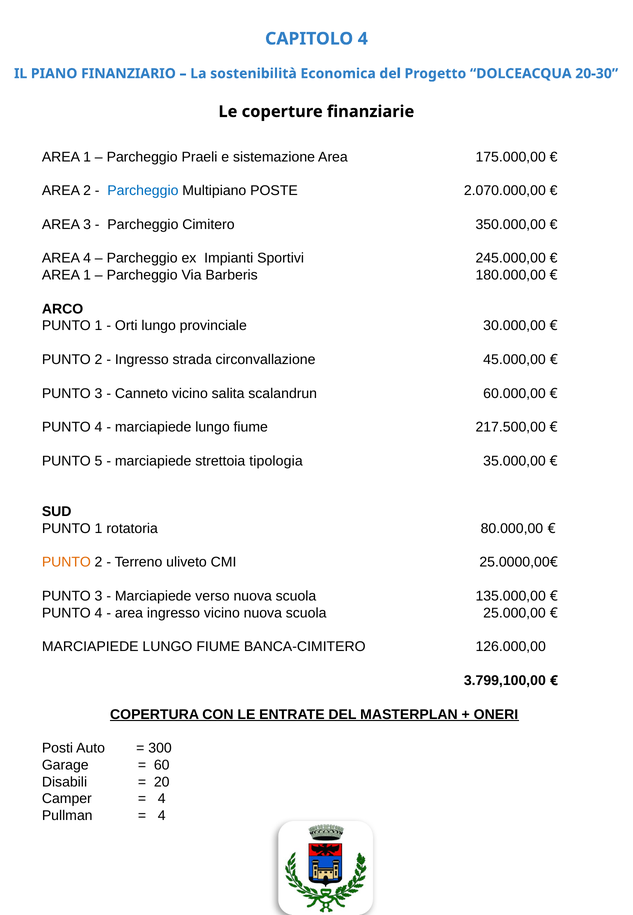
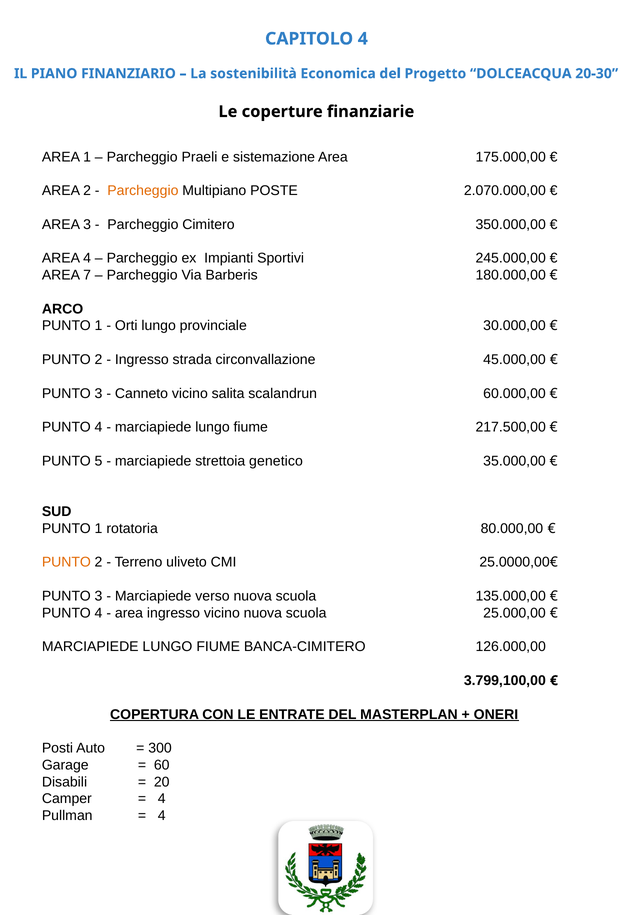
Parcheggio colour: blue -> orange (143, 191)
1: 1 -> 7 (87, 275)
tipologia: tipologia -> genetico (276, 461)
